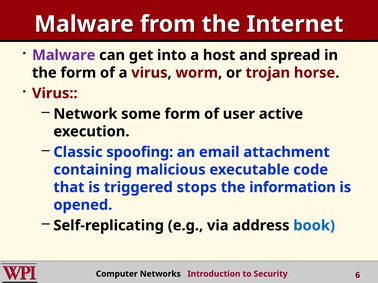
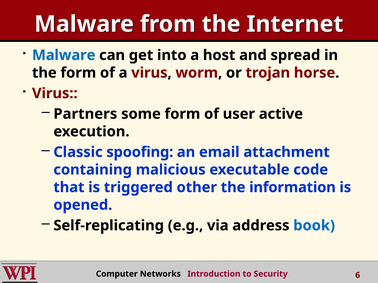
Malware colour: purple -> blue (64, 55)
Network: Network -> Partners (85, 114)
stops: stops -> other (197, 188)
